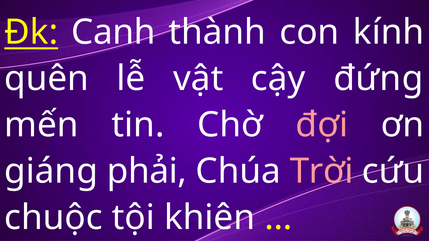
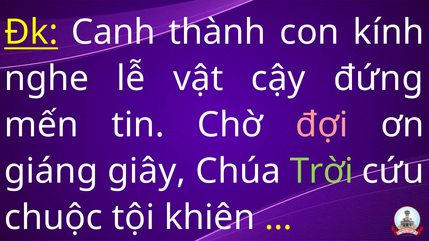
quên: quên -> nghe (47, 79)
phải: phải -> giây (147, 172)
Trời colour: pink -> light green (322, 172)
